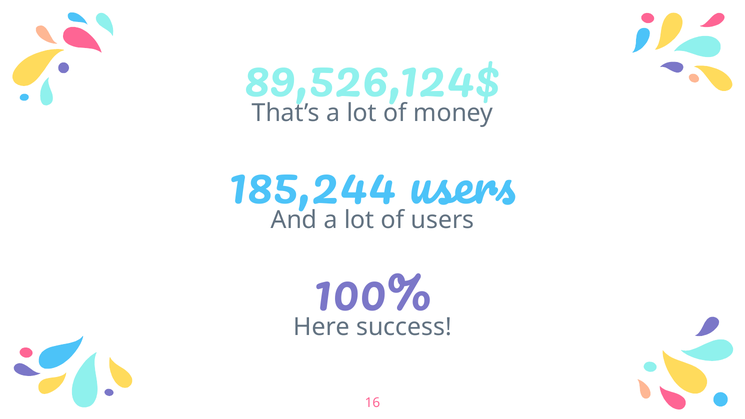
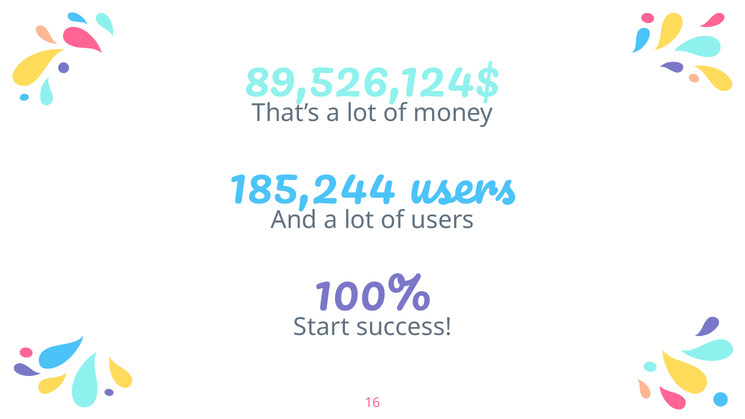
Here: Here -> Start (321, 327)
